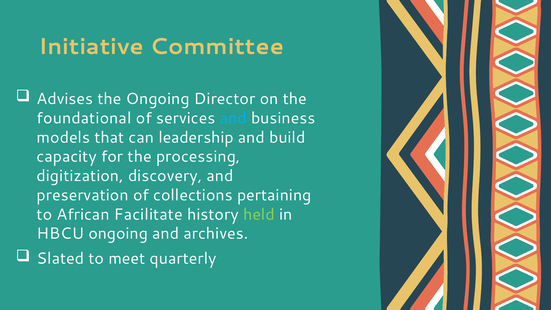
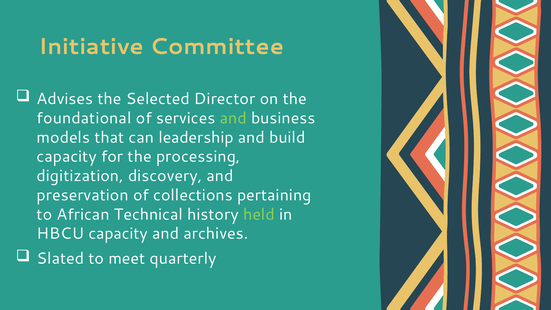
the Ongoing: Ongoing -> Selected (158, 99)
and colour: light blue -> light green (233, 118)
Facilitate: Facilitate -> Technical (148, 214)
HBCU ongoing: ongoing -> capacity (118, 234)
